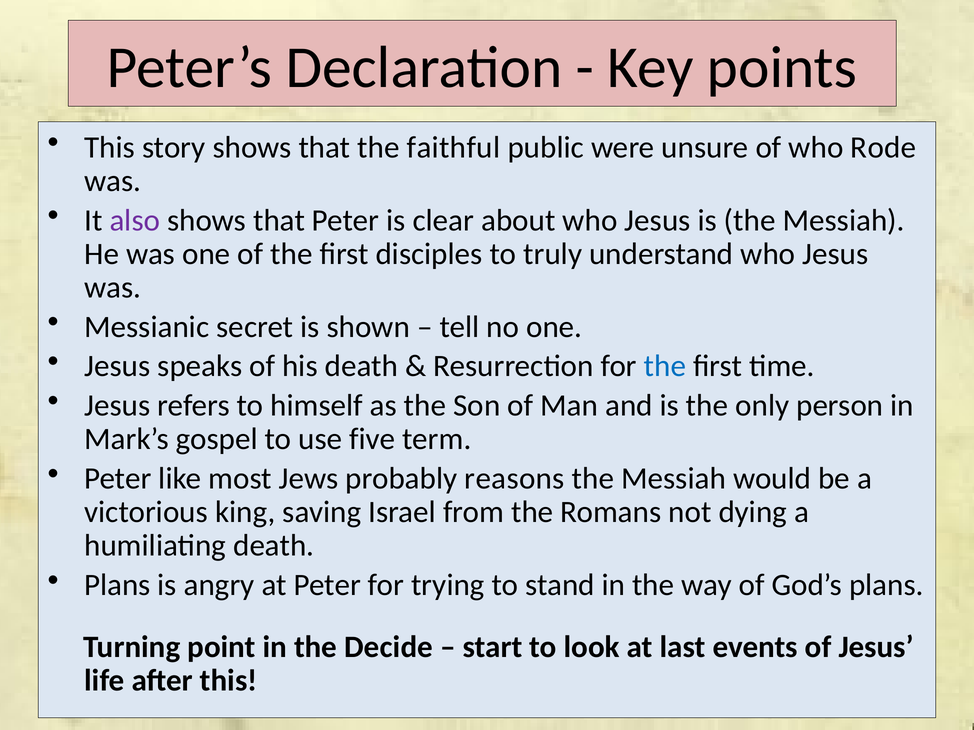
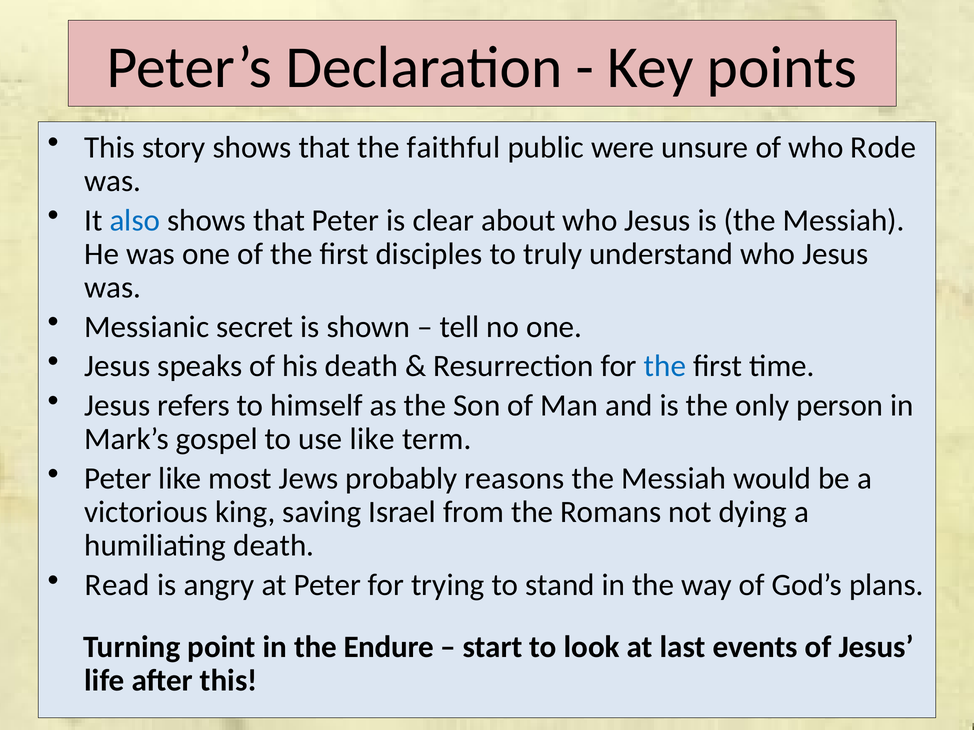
also colour: purple -> blue (135, 220)
use five: five -> like (372, 440)
Plans: Plans -> Read (117, 586)
Decide: Decide -> Endure (389, 647)
